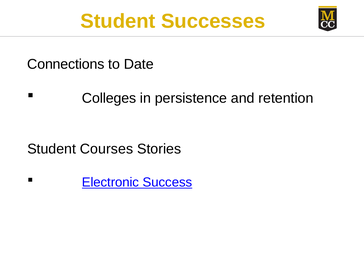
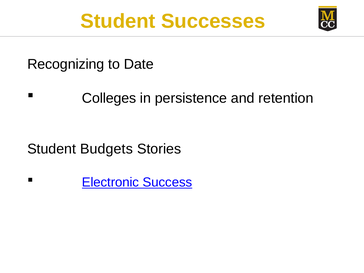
Connections: Connections -> Recognizing (66, 64)
Courses: Courses -> Budgets (106, 149)
